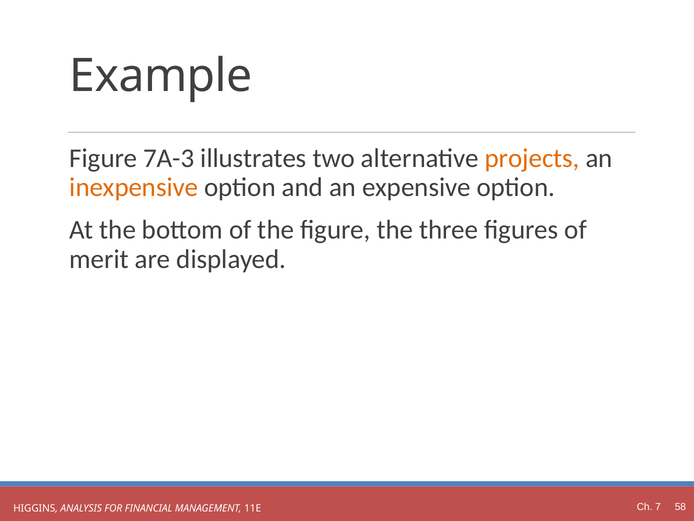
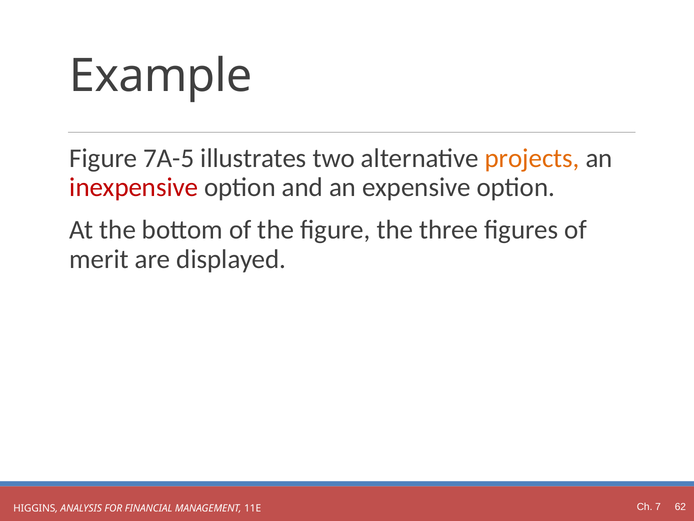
7A-3: 7A-3 -> 7A-5 (169, 158)
inexpensive colour: orange -> red (134, 187)
58: 58 -> 62 (680, 507)
